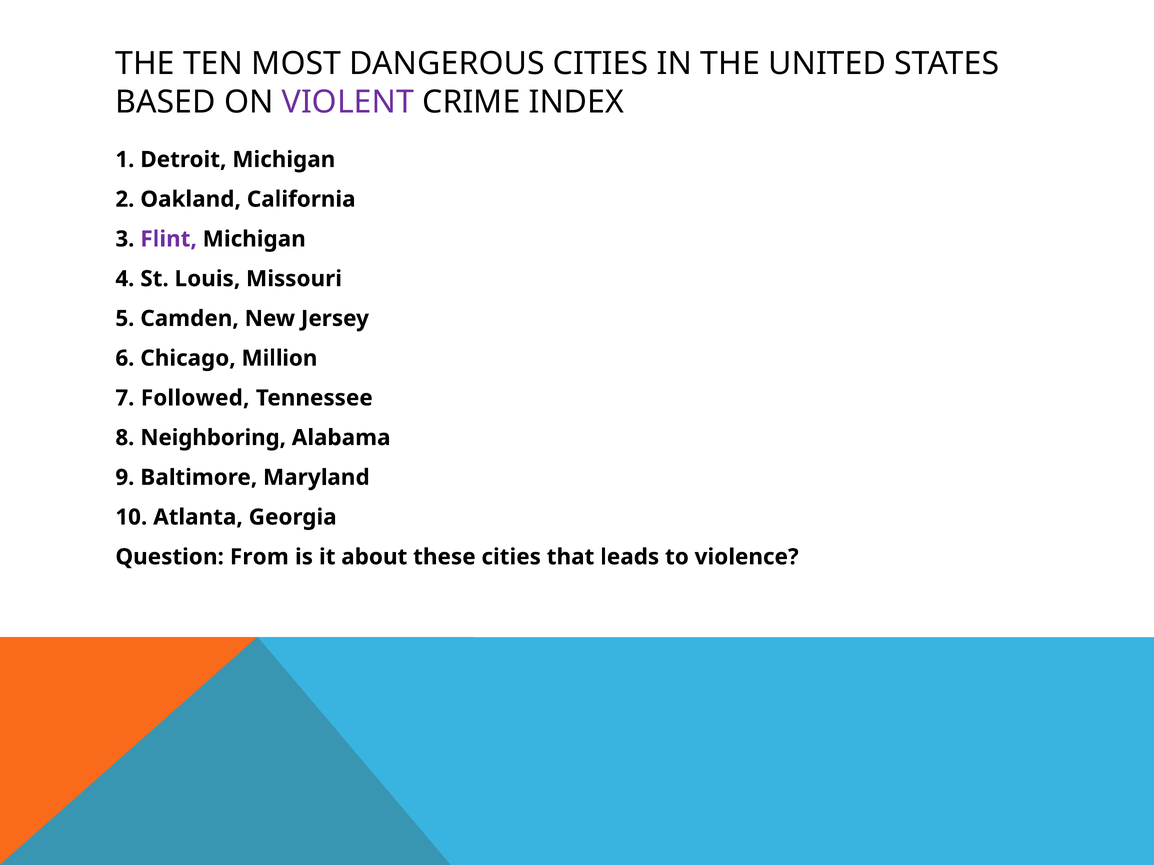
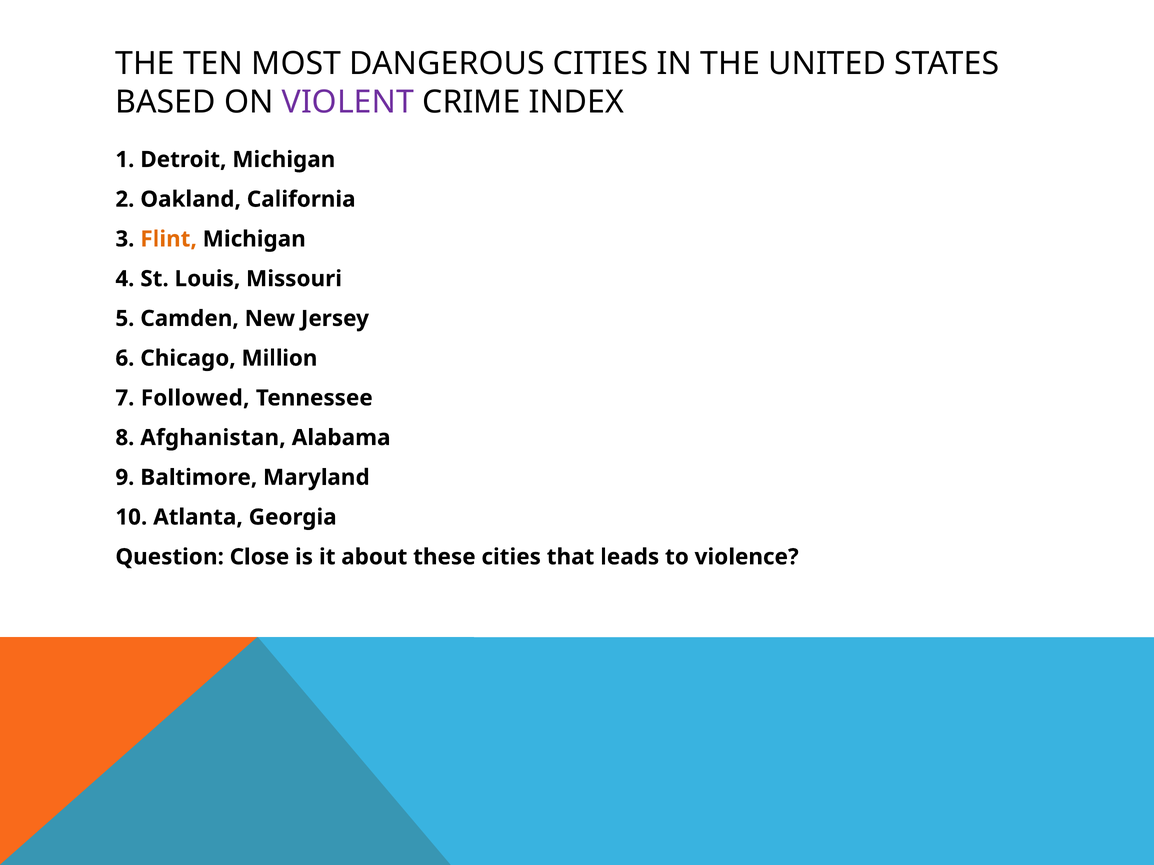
Flint colour: purple -> orange (169, 239)
Neighboring: Neighboring -> Afghanistan (213, 438)
From: From -> Close (259, 557)
